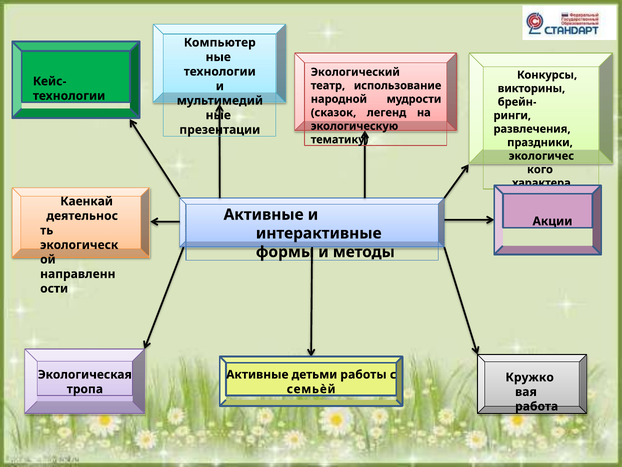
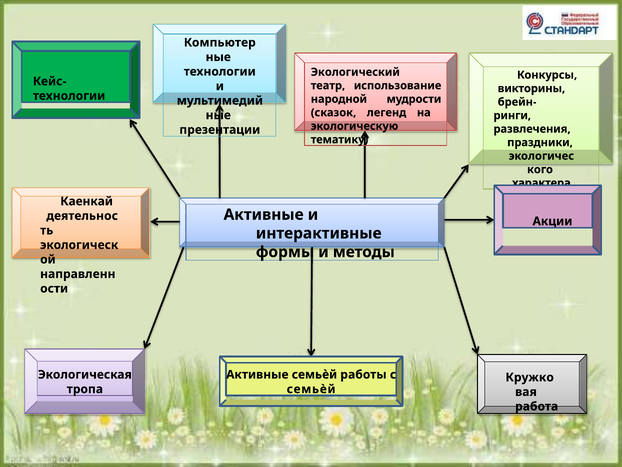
Активные детьми: детьми -> семьѐй (314, 374)
